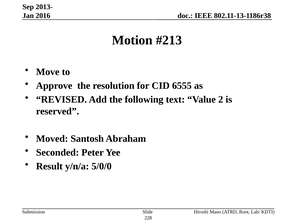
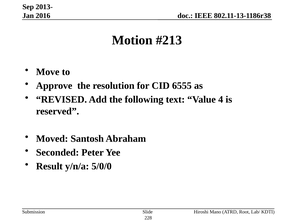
2: 2 -> 4 (221, 99)
